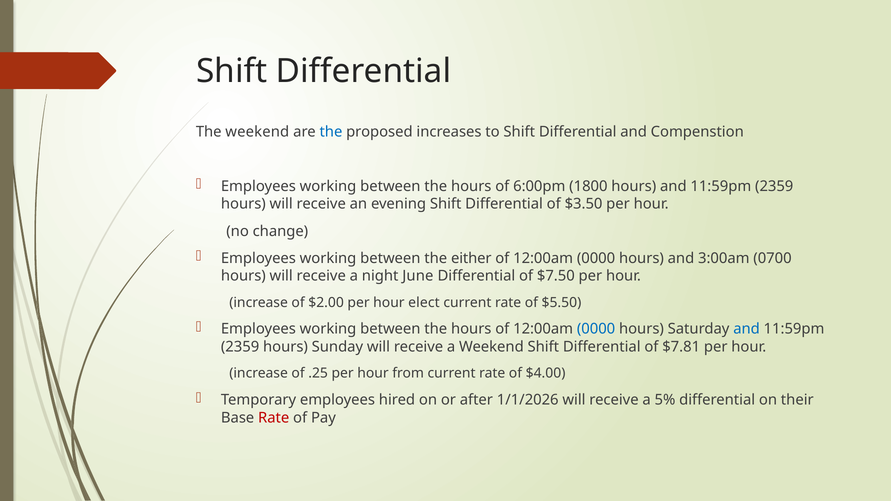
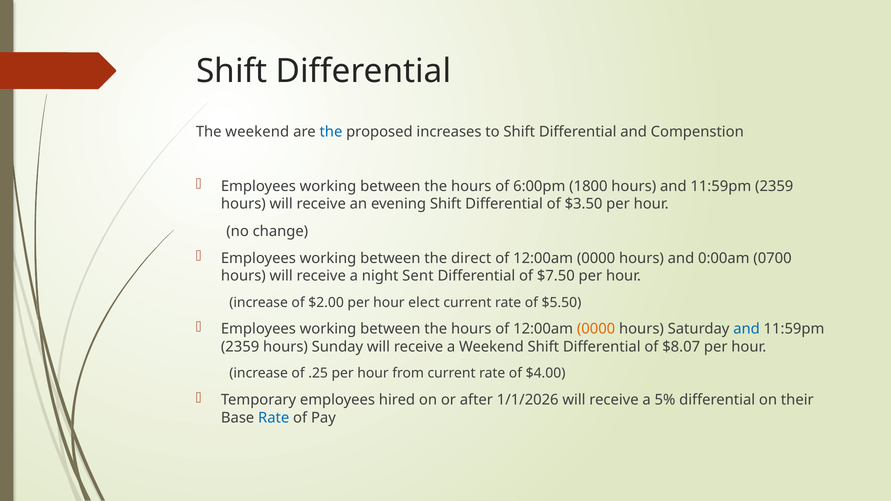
either: either -> direct (471, 258)
3:00am: 3:00am -> 0:00am (724, 258)
June: June -> Sent (418, 276)
0000 colour: blue -> orange (596, 329)
$7.81: $7.81 -> $8.07 (681, 347)
Rate colour: red -> blue (274, 418)
